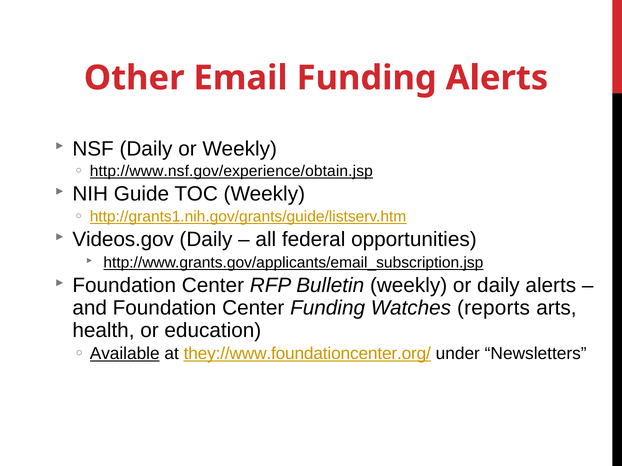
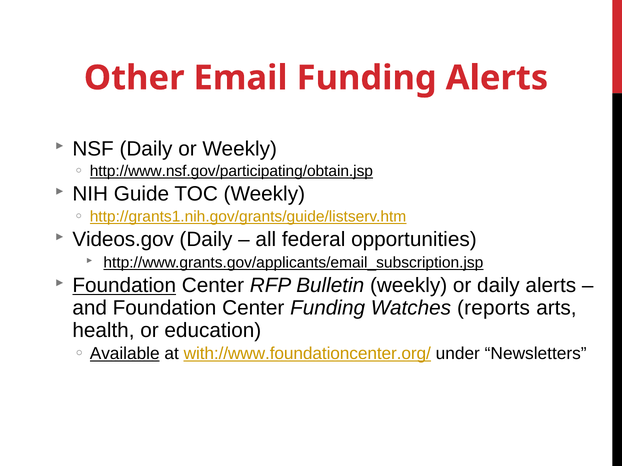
http://www.nsf.gov/experience/obtain.jsp: http://www.nsf.gov/experience/obtain.jsp -> http://www.nsf.gov/participating/obtain.jsp (231, 171)
Foundation underline: none -> present (124, 286)
they://www.foundationcenter.org/: they://www.foundationcenter.org/ -> with://www.foundationcenter.org/ (307, 354)
